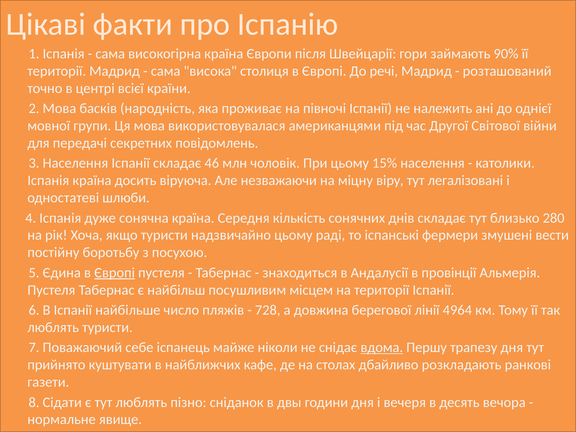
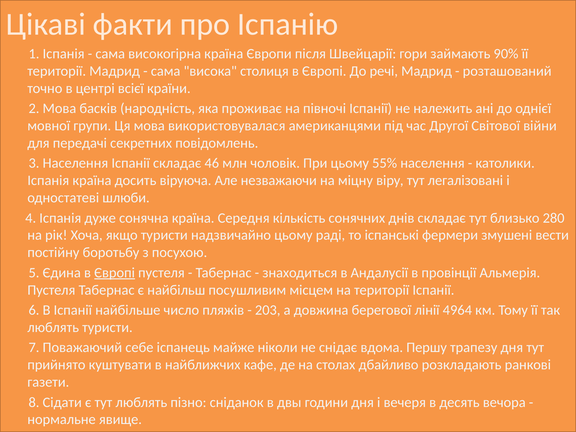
15%: 15% -> 55% (385, 163)
728: 728 -> 203 (268, 310)
вдома underline: present -> none (382, 348)
